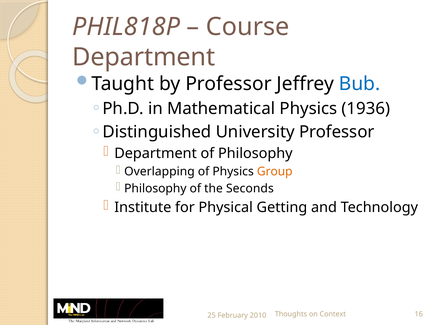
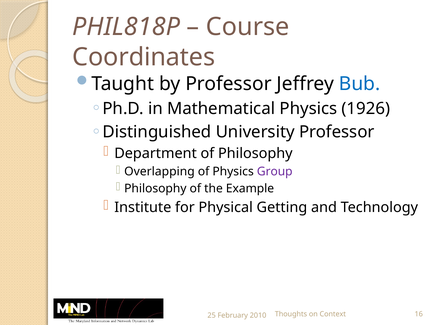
Department: Department -> Coordinates (144, 57)
1936: 1936 -> 1926 (366, 108)
Group colour: orange -> purple (275, 172)
Seconds: Seconds -> Example (250, 188)
